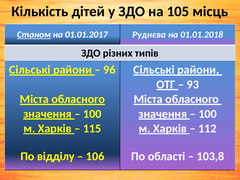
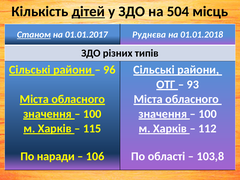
дітей underline: none -> present (88, 12)
105: 105 -> 504 (178, 12)
відділу: відділу -> наради (56, 156)
